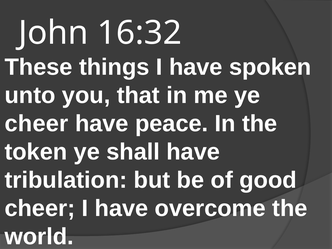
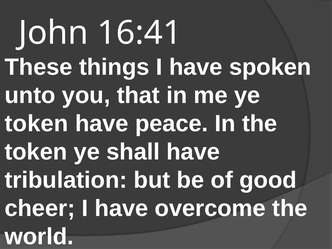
16:32: 16:32 -> 16:41 (139, 33)
cheer: cheer -> token (36, 124)
